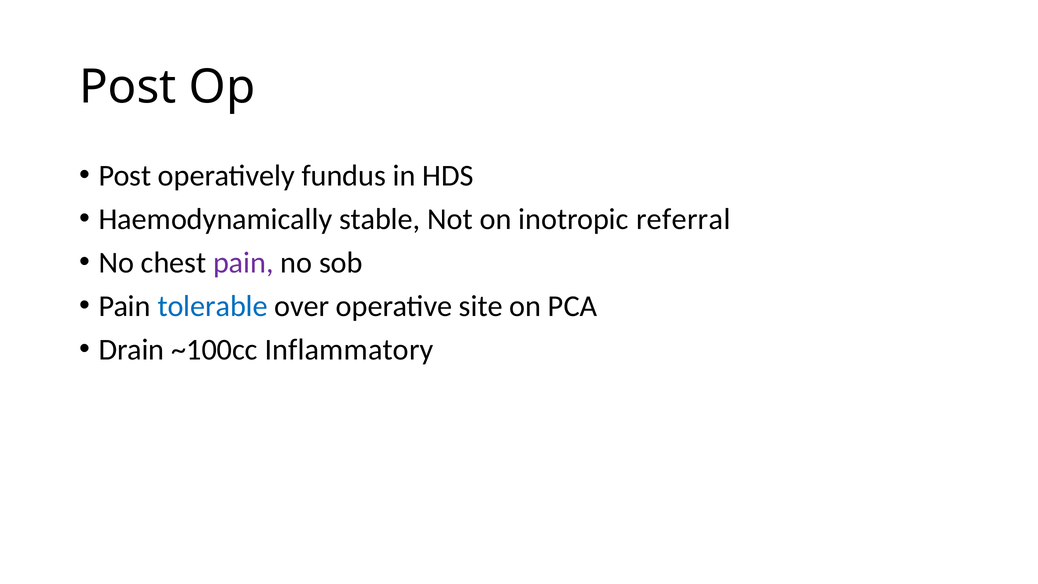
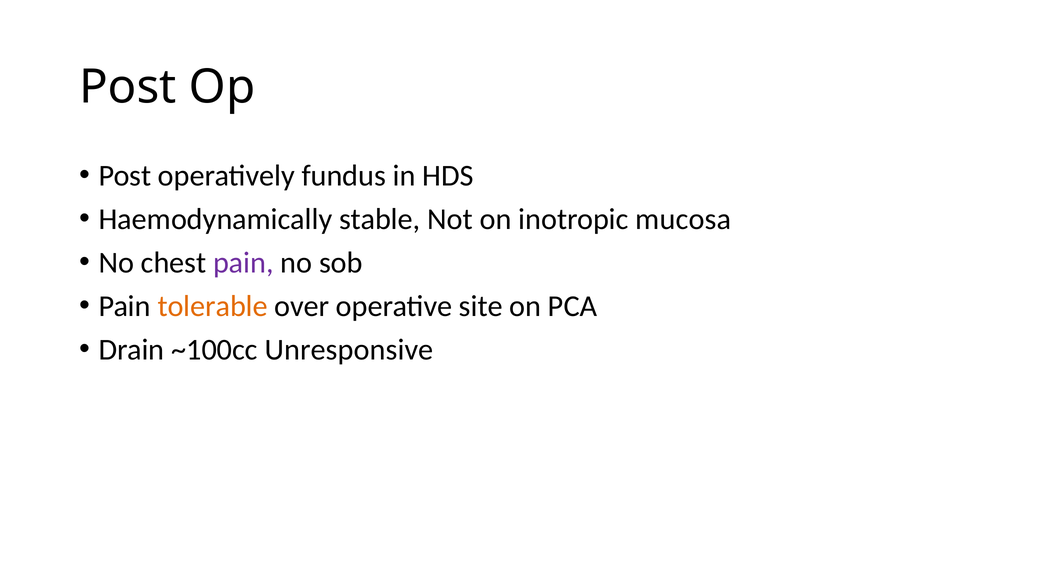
referral: referral -> mucosa (683, 219)
tolerable colour: blue -> orange (213, 306)
Inflammatory: Inflammatory -> Unresponsive (349, 350)
